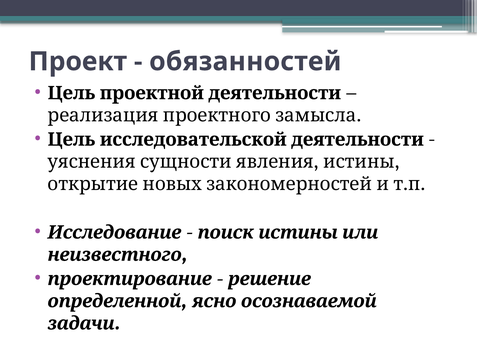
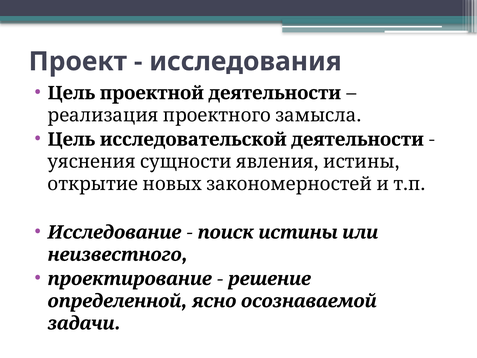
обязанностей: обязанностей -> исследования (245, 61)
